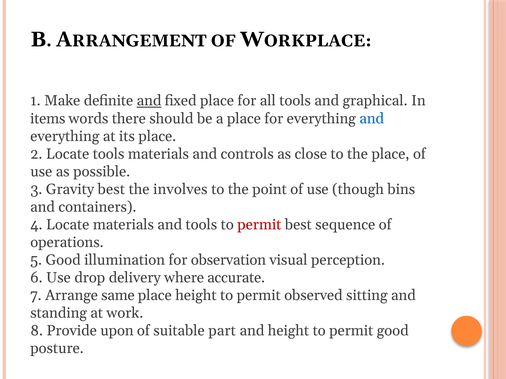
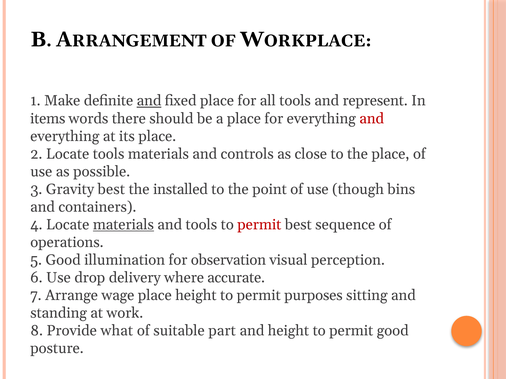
graphical: graphical -> represent (375, 101)
and colour: blue -> red (372, 119)
involves: involves -> installed (180, 189)
materials underline: none -> present (123, 225)
same: same -> wage (118, 296)
observed: observed -> purposes (313, 296)
upon: upon -> what (117, 331)
